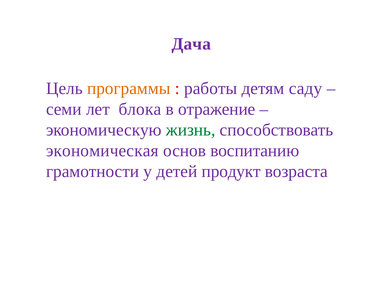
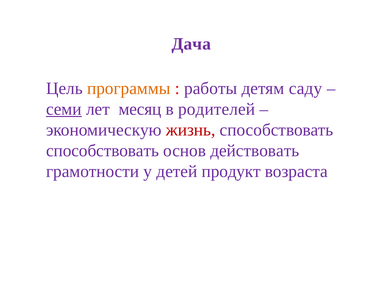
семи underline: none -> present (64, 109)
блока: блока -> месяц (140, 109)
отражение: отражение -> родителей (217, 109)
жизнь colour: green -> red (191, 130)
экономическая: экономическая -> способствовать (102, 151)
воспитанию: воспитанию -> действовать (255, 151)
